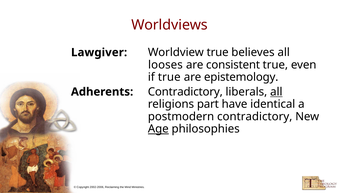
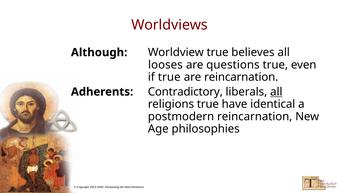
Lawgiver: Lawgiver -> Although (99, 52)
consistent: consistent -> questions (233, 65)
are epistemology: epistemology -> reincarnation (241, 77)
religions part: part -> true (208, 104)
postmodern contradictory: contradictory -> reincarnation (255, 116)
Age underline: present -> none (158, 128)
